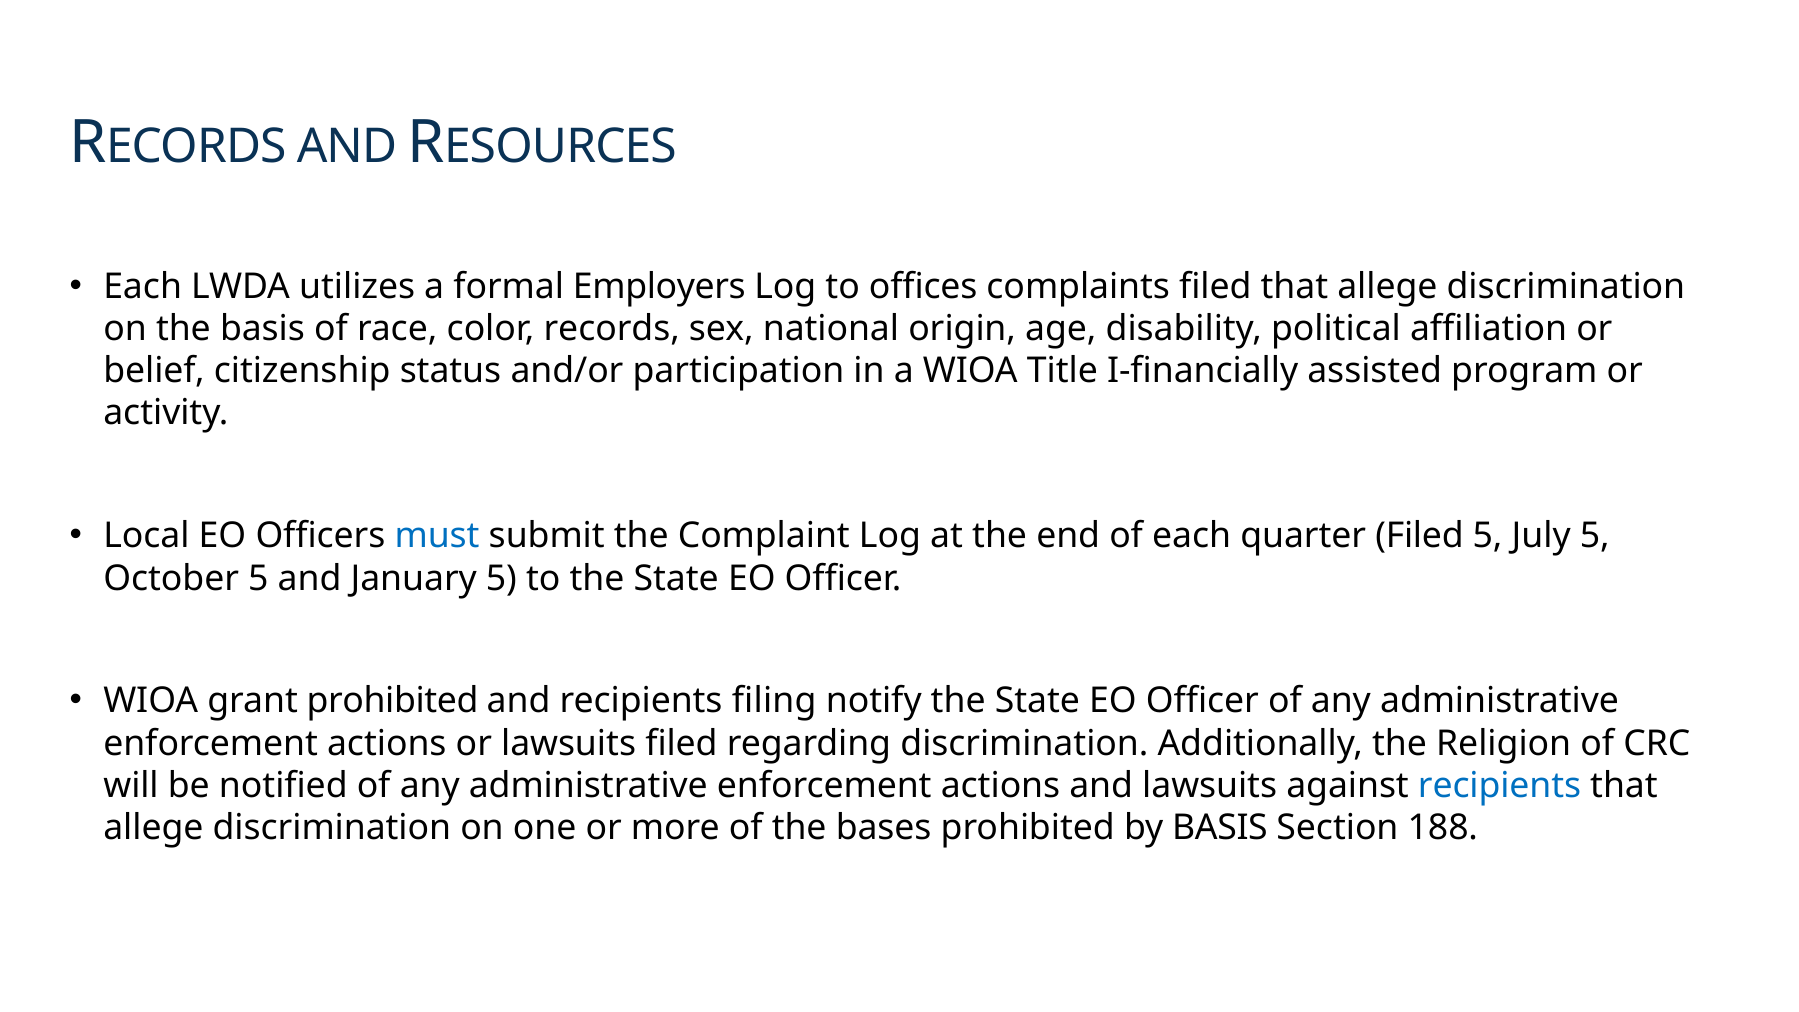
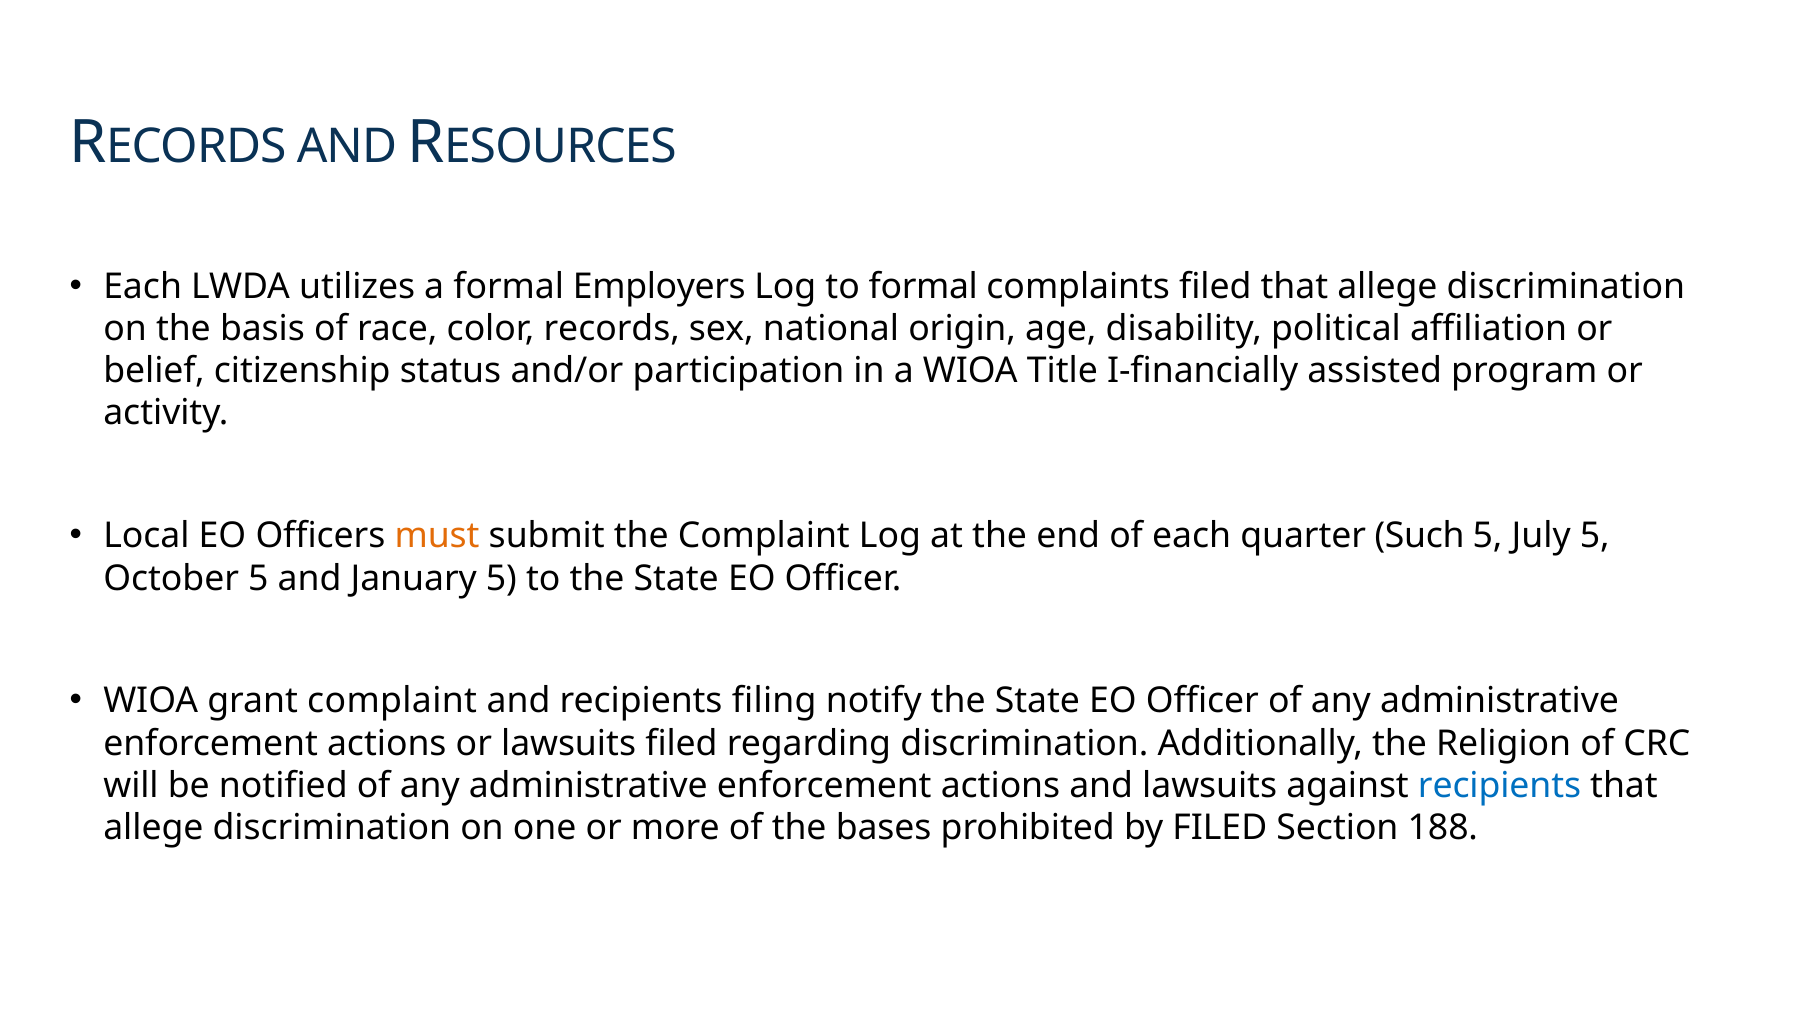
to offices: offices -> formal (923, 286)
must colour: blue -> orange (437, 536)
quarter Filed: Filed -> Such (1420, 536)
grant prohibited: prohibited -> complaint (392, 701)
by BASIS: BASIS -> FILED (1220, 828)
